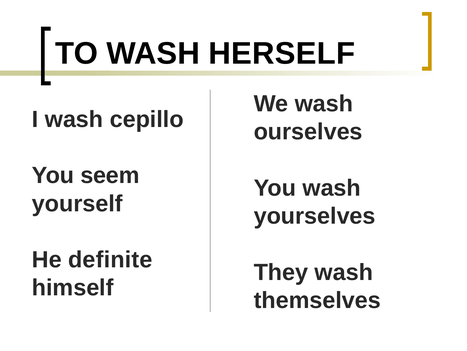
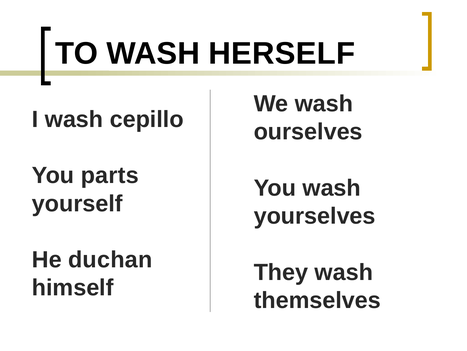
seem: seem -> parts (110, 175)
definite: definite -> duchan (110, 259)
